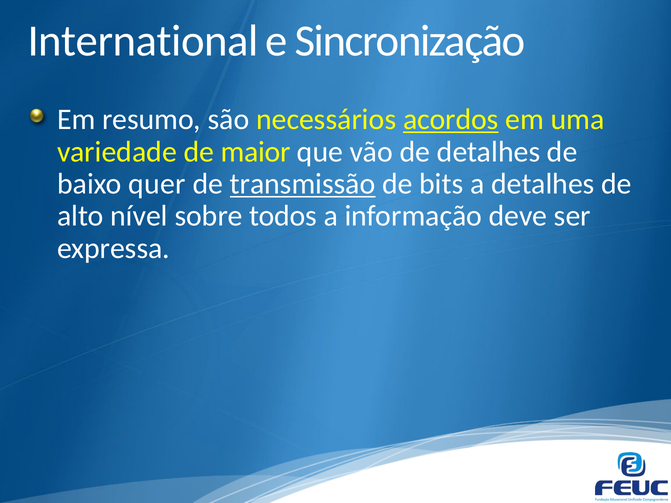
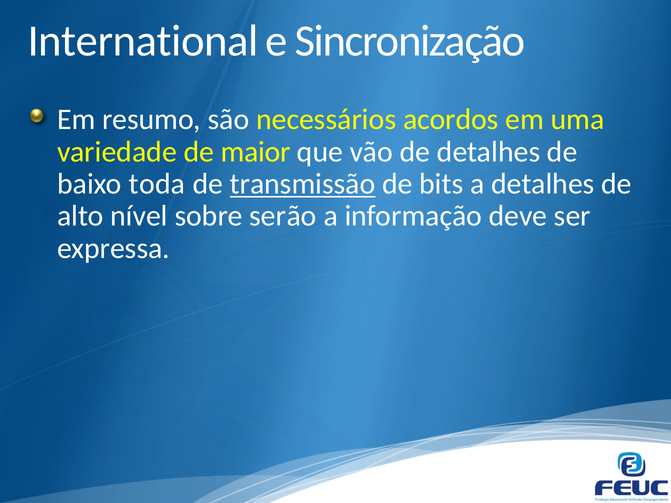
acordos underline: present -> none (451, 120)
quer: quer -> toda (157, 184)
todos: todos -> serão (283, 216)
